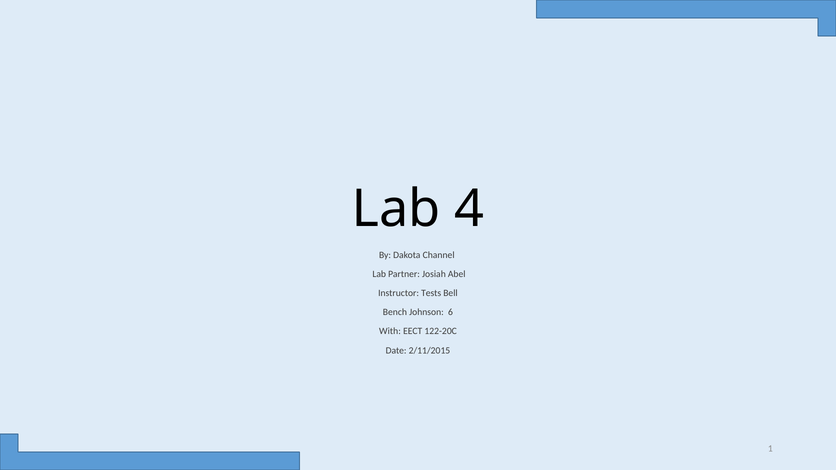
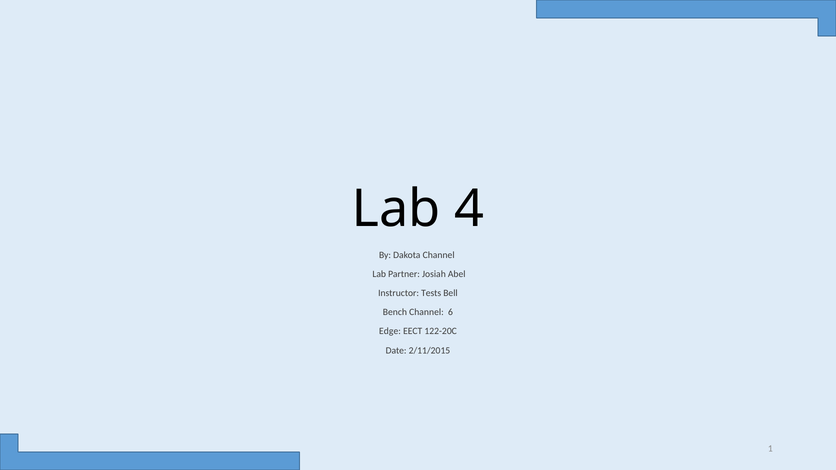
Bench Johnson: Johnson -> Channel (426, 312)
With: With -> Edge (390, 331)
